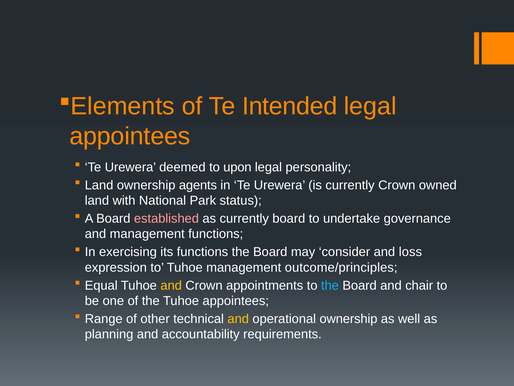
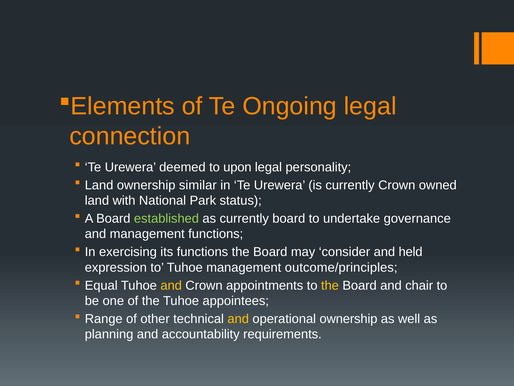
Intended: Intended -> Ongoing (290, 106)
appointees: appointees -> connection (130, 136)
agents: agents -> similar (198, 185)
established colour: pink -> light green (166, 218)
loss: loss -> held (411, 252)
the colour: light blue -> yellow (330, 285)
